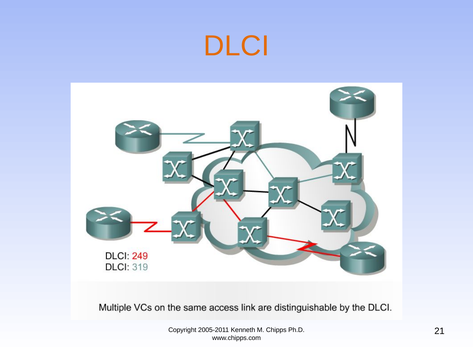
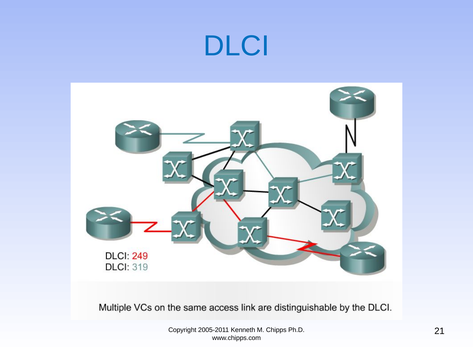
DLCI colour: orange -> blue (236, 46)
